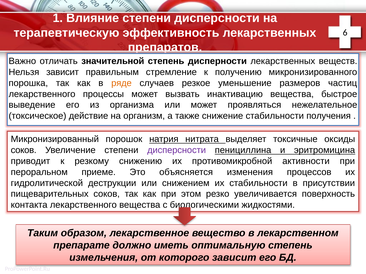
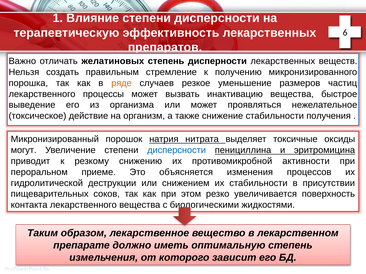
значительной: значительной -> желатиновых (113, 61)
Нельзя зависит: зависит -> создать (63, 72)
соков: соков -> могут (24, 150)
дисперсности colour: purple -> blue (177, 150)
